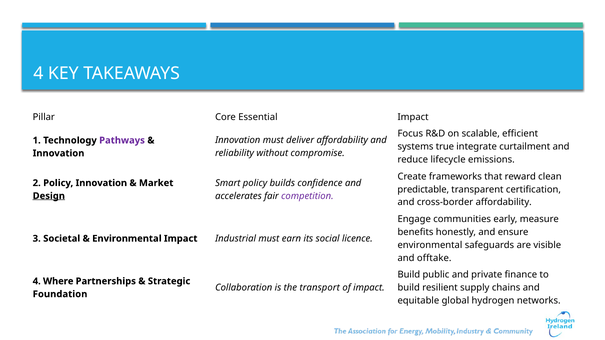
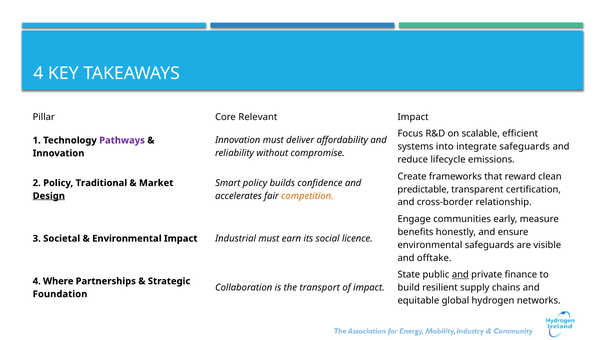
Essential: Essential -> Relevant (258, 117)
true: true -> into (445, 147)
integrate curtailment: curtailment -> safeguards (525, 147)
Policy Innovation: Innovation -> Traditional (101, 183)
competition colour: purple -> orange (307, 196)
cross-border affordability: affordability -> relationship (504, 203)
Build: Build -> State (409, 275)
and underline: none -> present (460, 275)
